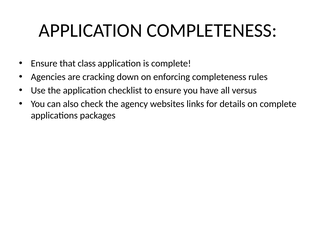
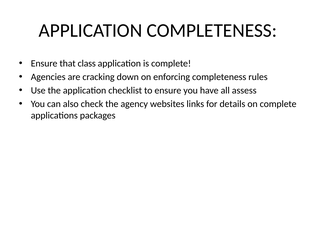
versus: versus -> assess (244, 90)
